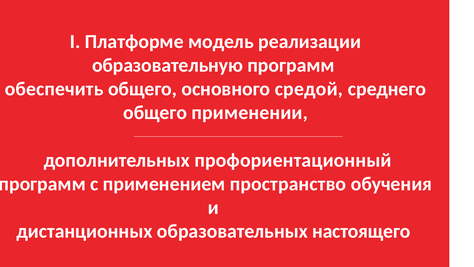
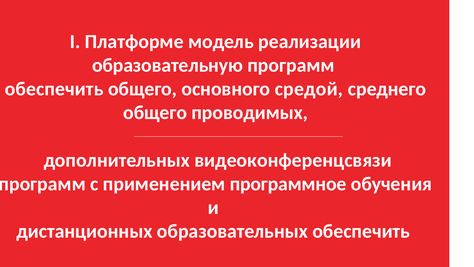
применении: применении -> проводимых (250, 113)
профориентационный: профориентационный -> видеоконференцсвязи (293, 160)
пространство: пространство -> программное (288, 184)
образовательных настоящего: настоящего -> обеспечить (361, 231)
